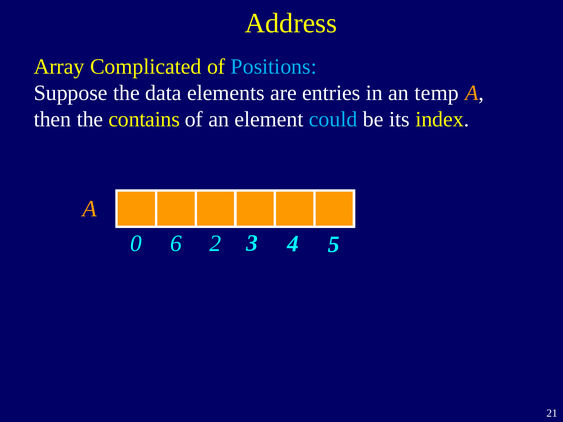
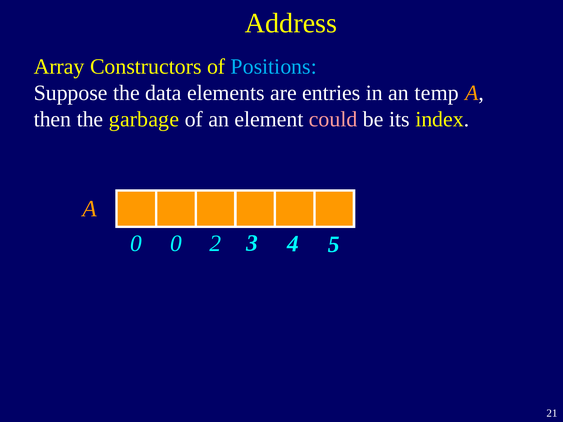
Complicated: Complicated -> Constructors (146, 67)
contains: contains -> garbage (144, 119)
could colour: light blue -> pink (333, 119)
0 6: 6 -> 0 (176, 244)
